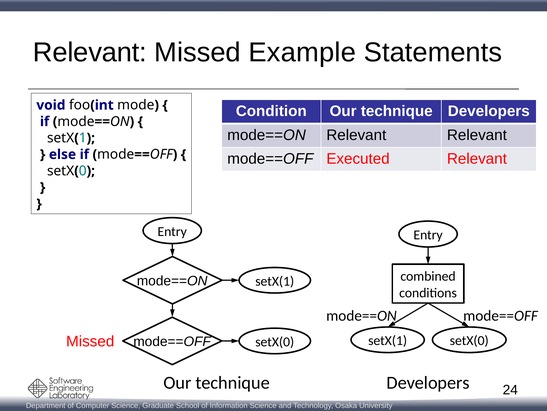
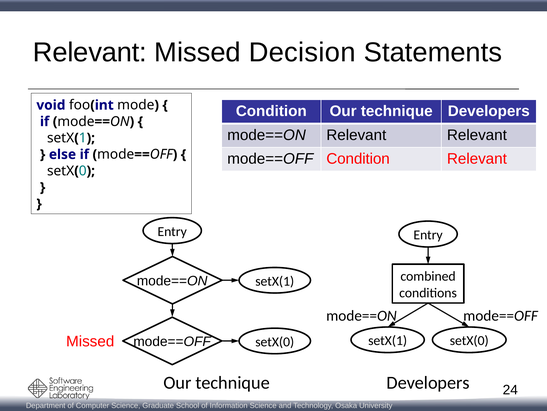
Example: Example -> Decision (302, 53)
mode==OFF Executed: Executed -> Condition (358, 159)
